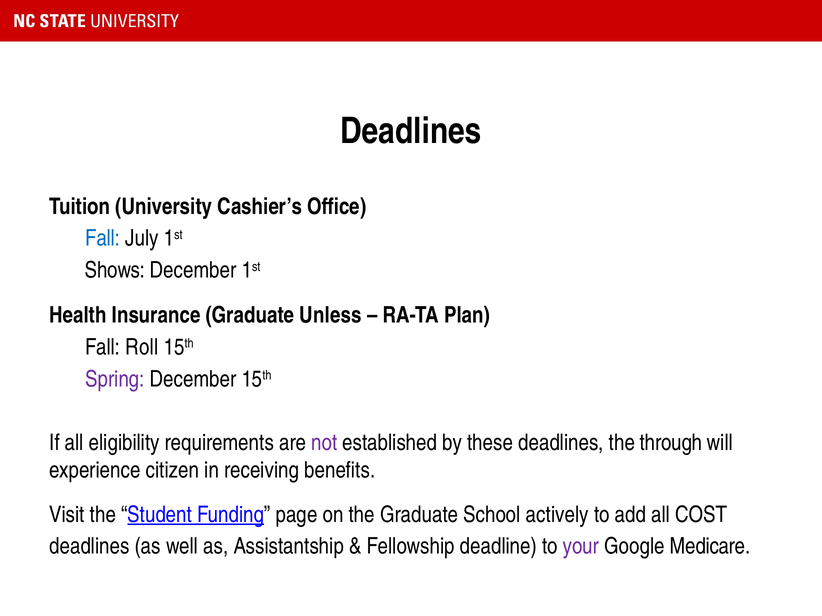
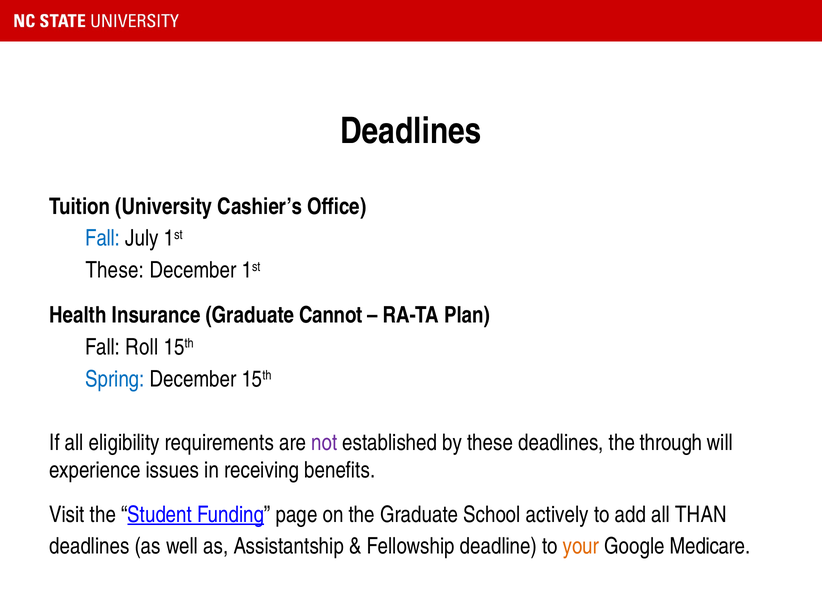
Shows: Shows -> These (115, 271)
Unless: Unless -> Cannot (331, 315)
Spring colour: purple -> blue (115, 379)
citizen: citizen -> issues (172, 471)
COST: COST -> THAN (701, 515)
your colour: purple -> orange (581, 547)
